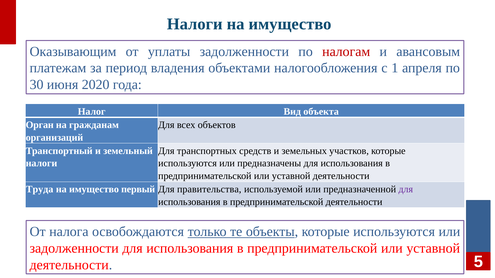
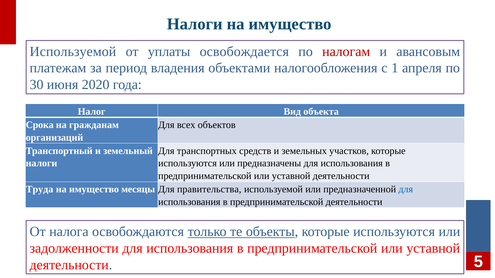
Оказывающим: Оказывающим -> Используемой (73, 52)
уплаты задолженности: задолженности -> освобождается (244, 52)
Орган: Орган -> Срока (40, 125)
первый: первый -> месяцы (138, 190)
для colour: purple -> blue (406, 190)
